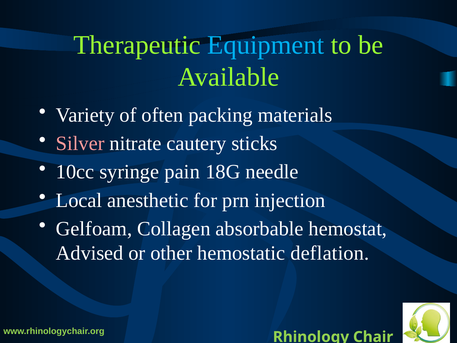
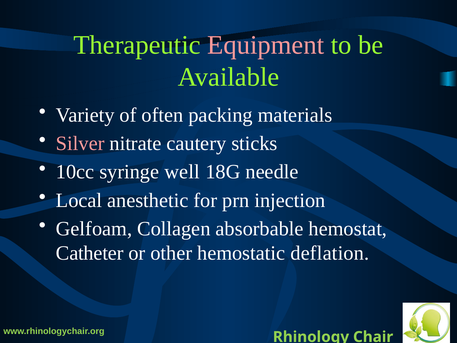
Equipment colour: light blue -> pink (266, 45)
pain: pain -> well (182, 172)
Advised: Advised -> Catheter (90, 253)
